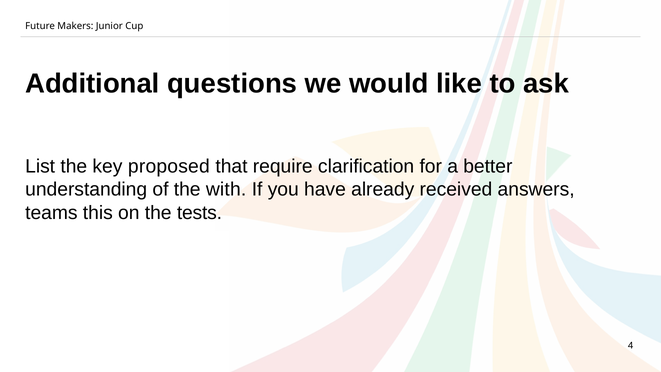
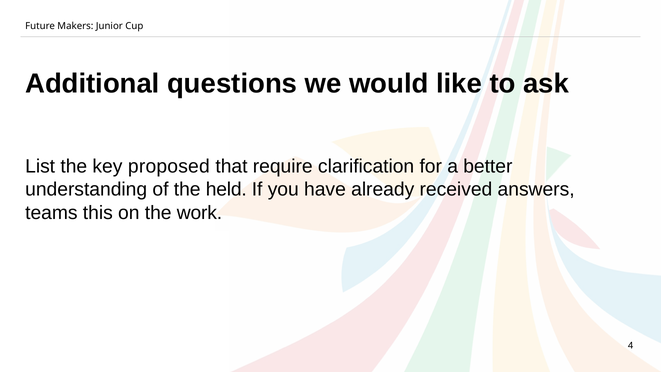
with: with -> held (226, 190)
tests: tests -> work (199, 213)
